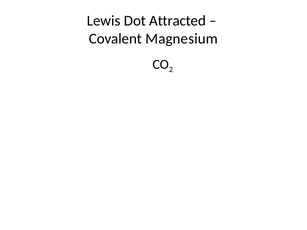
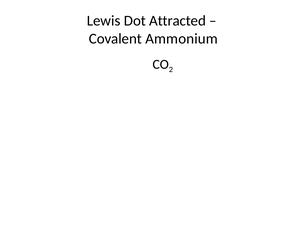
Magnesium: Magnesium -> Ammonium (182, 39)
